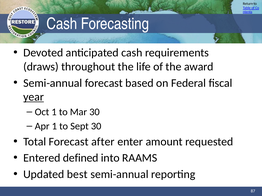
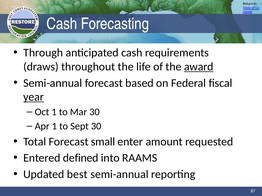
Devoted: Devoted -> Through (43, 53)
award underline: none -> present (199, 67)
after: after -> small (103, 142)
